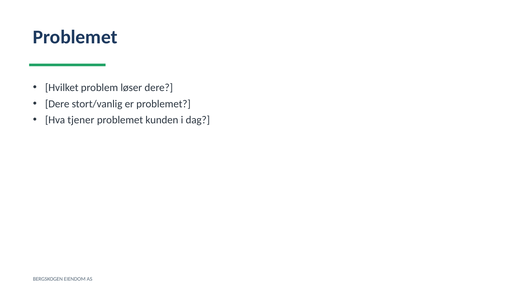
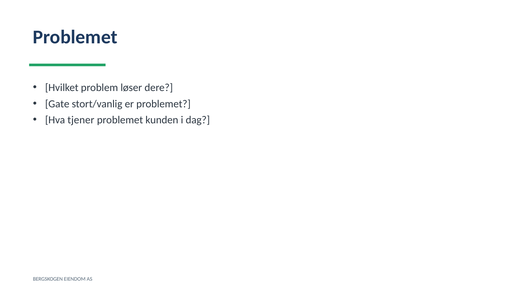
Dere: Dere -> Gate (57, 104)
